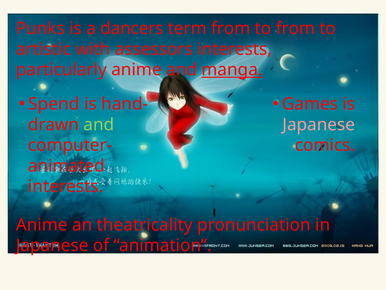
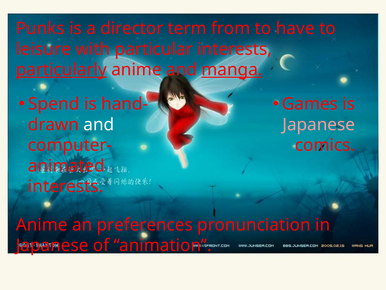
dancers: dancers -> director (132, 28)
to from: from -> have (295, 28)
artistic: artistic -> leisure (43, 49)
assessors: assessors -> particular (154, 49)
particularly underline: none -> present (61, 70)
and colour: light green -> white (99, 124)
theatricality: theatricality -> preferences (145, 224)
